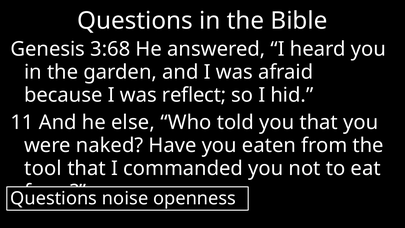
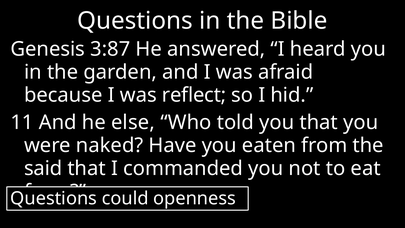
3:68: 3:68 -> 3:87 (110, 49)
tool: tool -> said (43, 168)
noise: noise -> could (125, 198)
